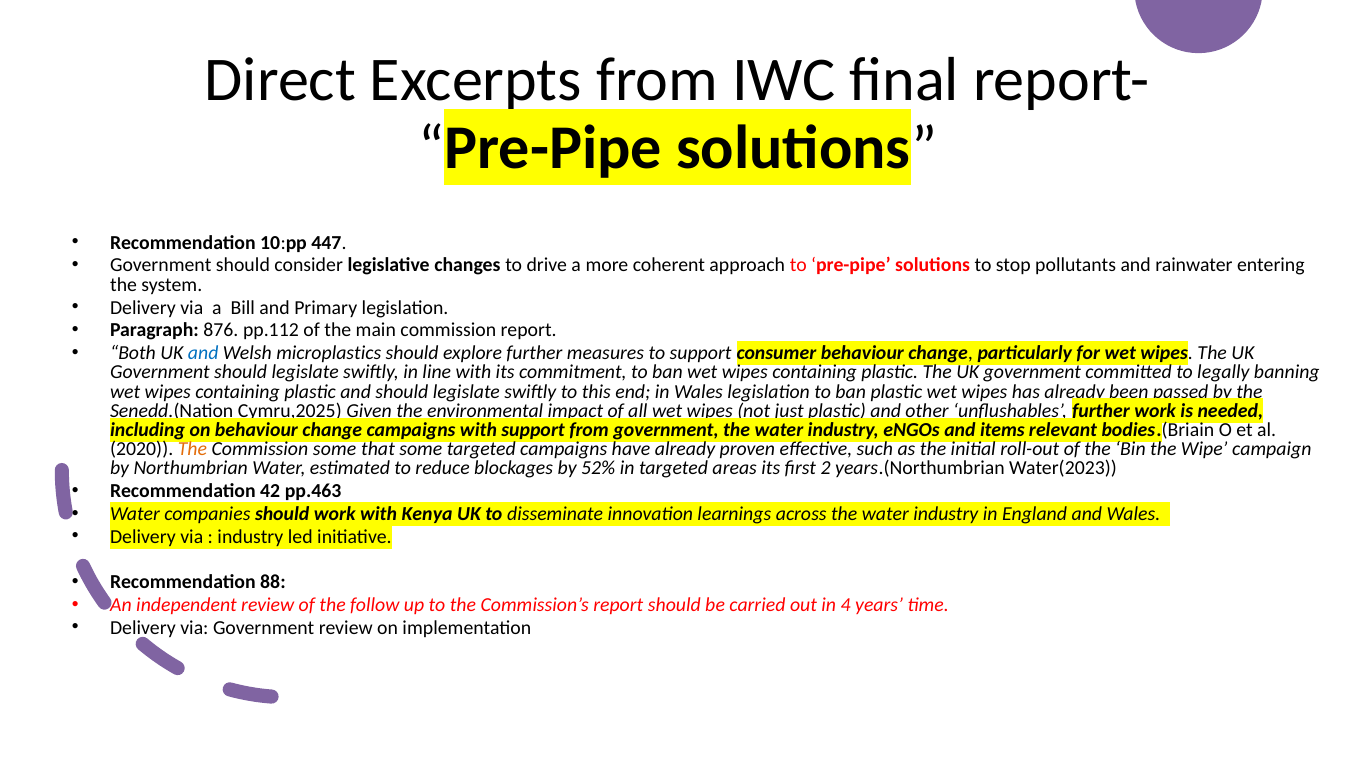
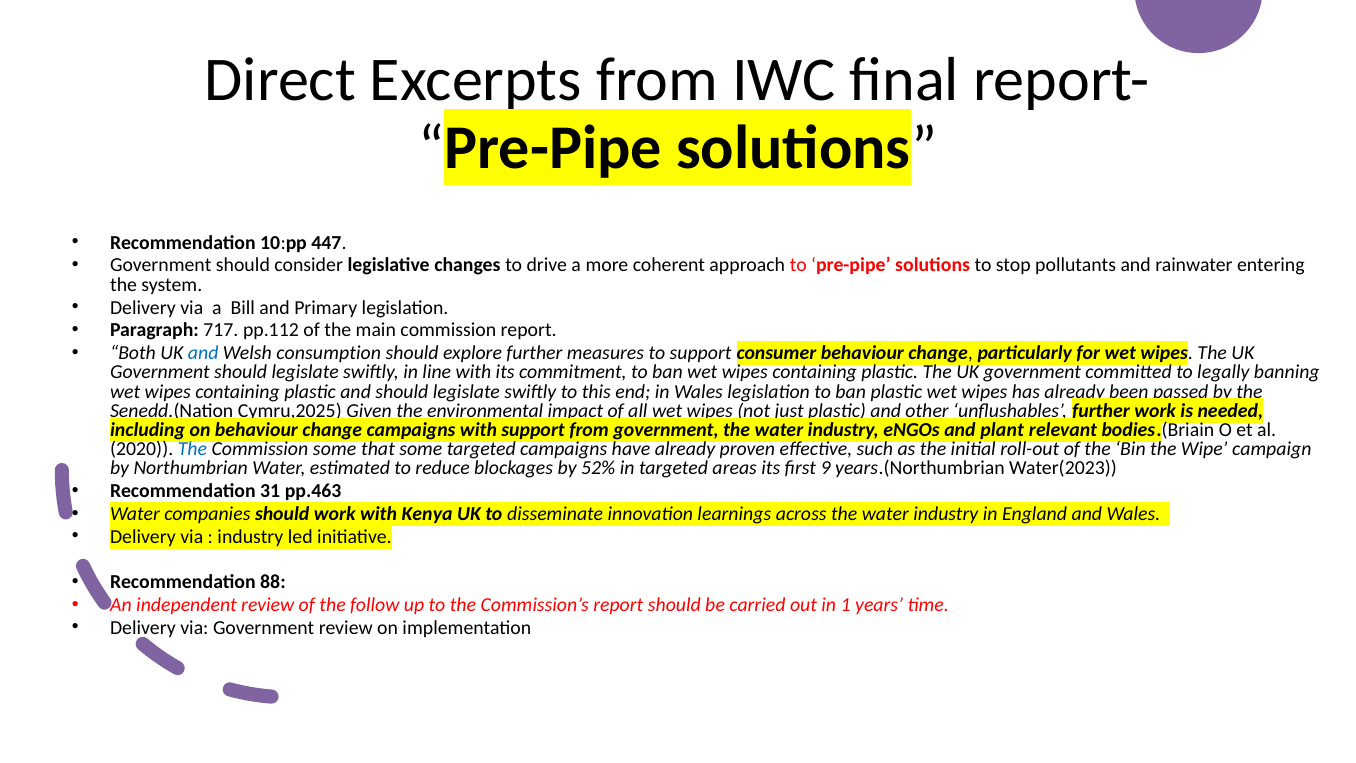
876: 876 -> 717 (221, 330)
microplastics: microplastics -> consumption (329, 353)
items: items -> plant (1002, 430)
The colour: orange -> blue (192, 449)
2: 2 -> 9 (826, 468)
42: 42 -> 31 (270, 491)
4: 4 -> 1 (846, 605)
